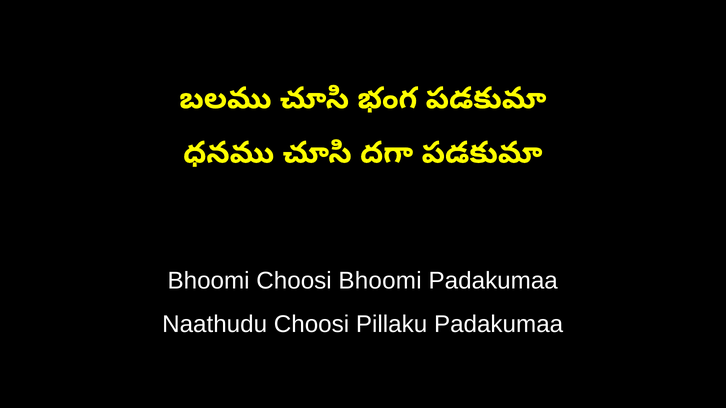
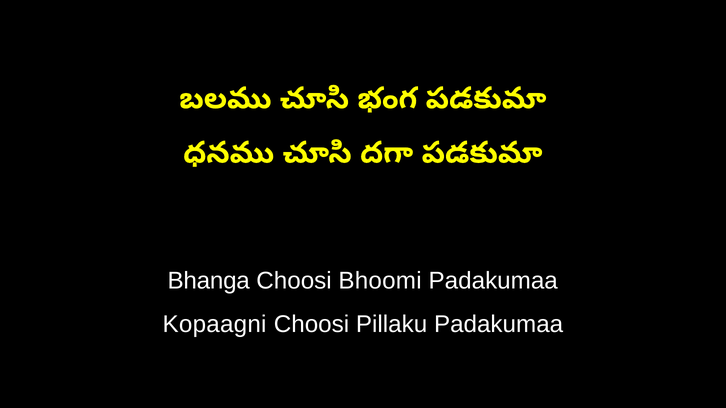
Bhoomi: Bhoomi -> Bhanga (209, 281)
Naathudu: Naathudu -> Kopaagni (215, 325)
